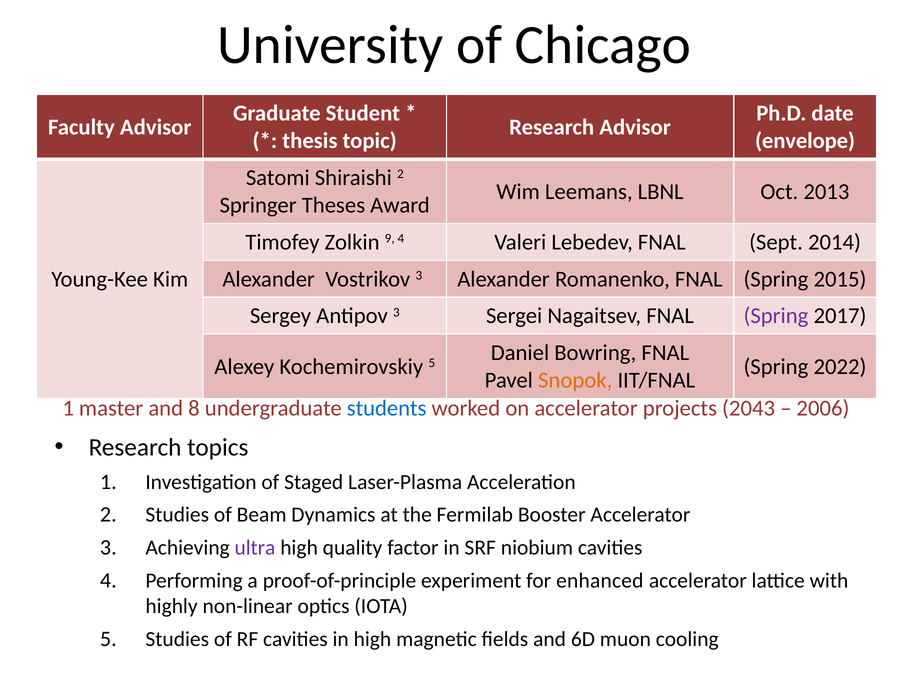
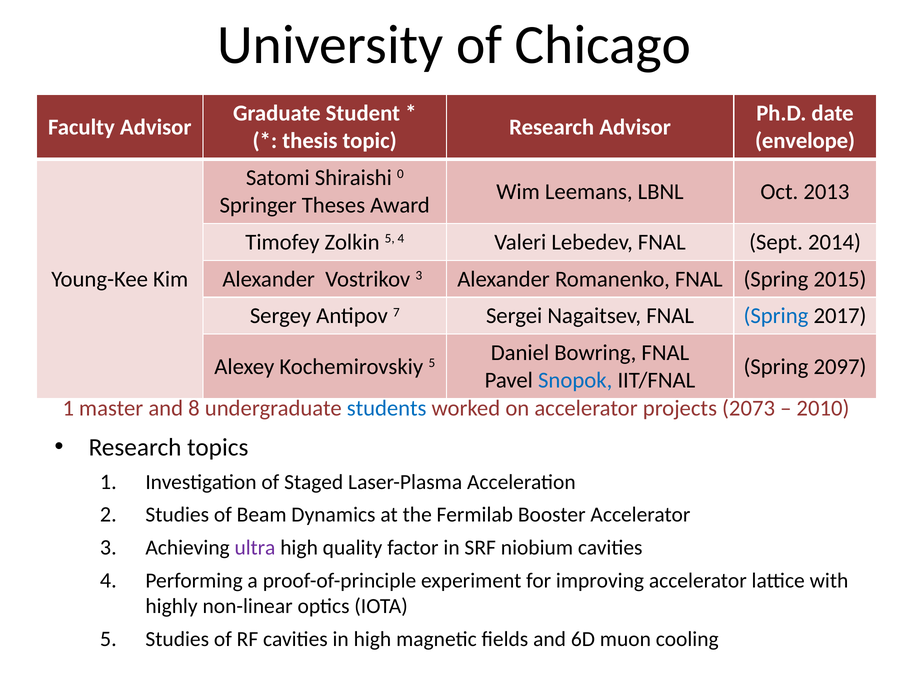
Shiraishi 2: 2 -> 0 (400, 174)
Zolkin 9: 9 -> 5 (390, 239)
Antipov 3: 3 -> 7 (396, 313)
Spring colour: purple -> blue (776, 316)
2022: 2022 -> 2097 (840, 367)
Snopok colour: orange -> blue (575, 381)
2043: 2043 -> 2073 (749, 409)
2006: 2006 -> 2010 (823, 409)
enhanced: enhanced -> improving (600, 581)
